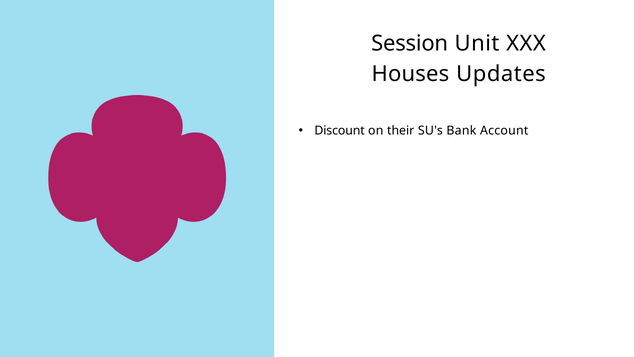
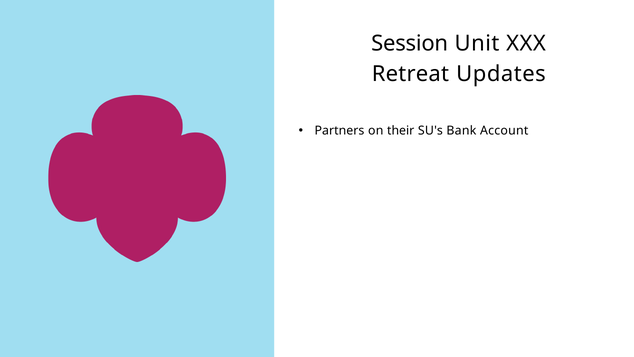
Houses: Houses -> Retreat (410, 74)
Discount: Discount -> Partners (339, 131)
